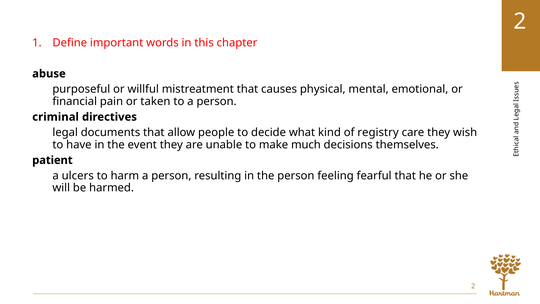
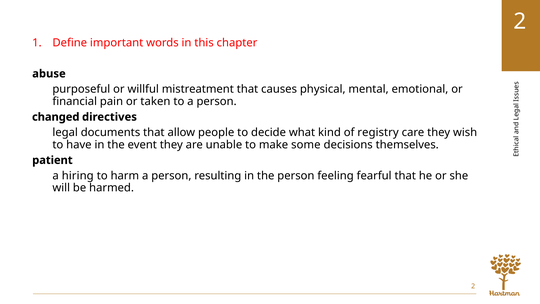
criminal: criminal -> changed (56, 117)
much: much -> some (306, 145)
ulcers: ulcers -> hiring (78, 176)
